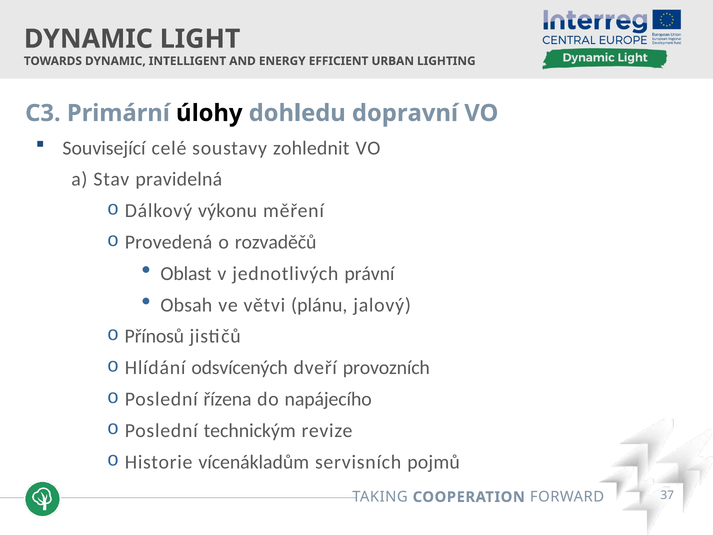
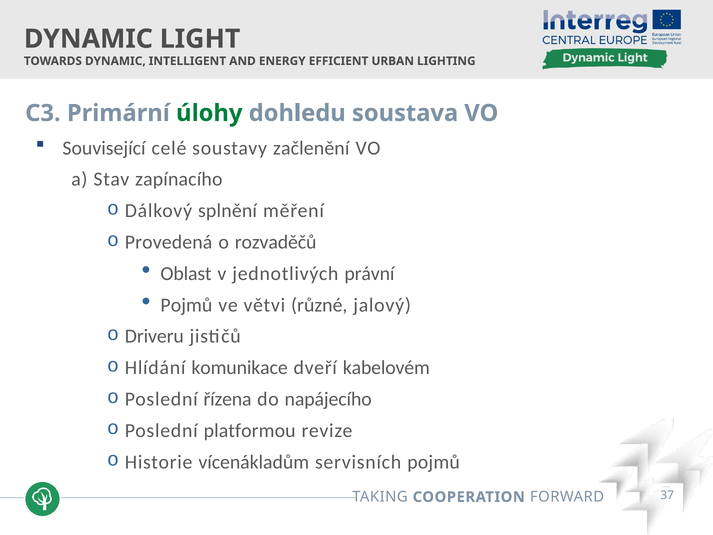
úlohy colour: black -> green (209, 113)
dopravní: dopravní -> soustava (405, 113)
zohlednit: zohlednit -> začlenění (311, 148)
pravidelná: pravidelná -> zapínacího (179, 179)
výkonu: výkonu -> splnění (228, 211)
Obsah: Obsah -> Pojmů (186, 305)
plánu: plánu -> různé (319, 305)
Přínosů: Přínosů -> Driveru (154, 336)
odsvícených: odsvícených -> komunikace (240, 368)
provozních: provozních -> kabelovém (386, 368)
technickým: technickým -> platformou (250, 430)
